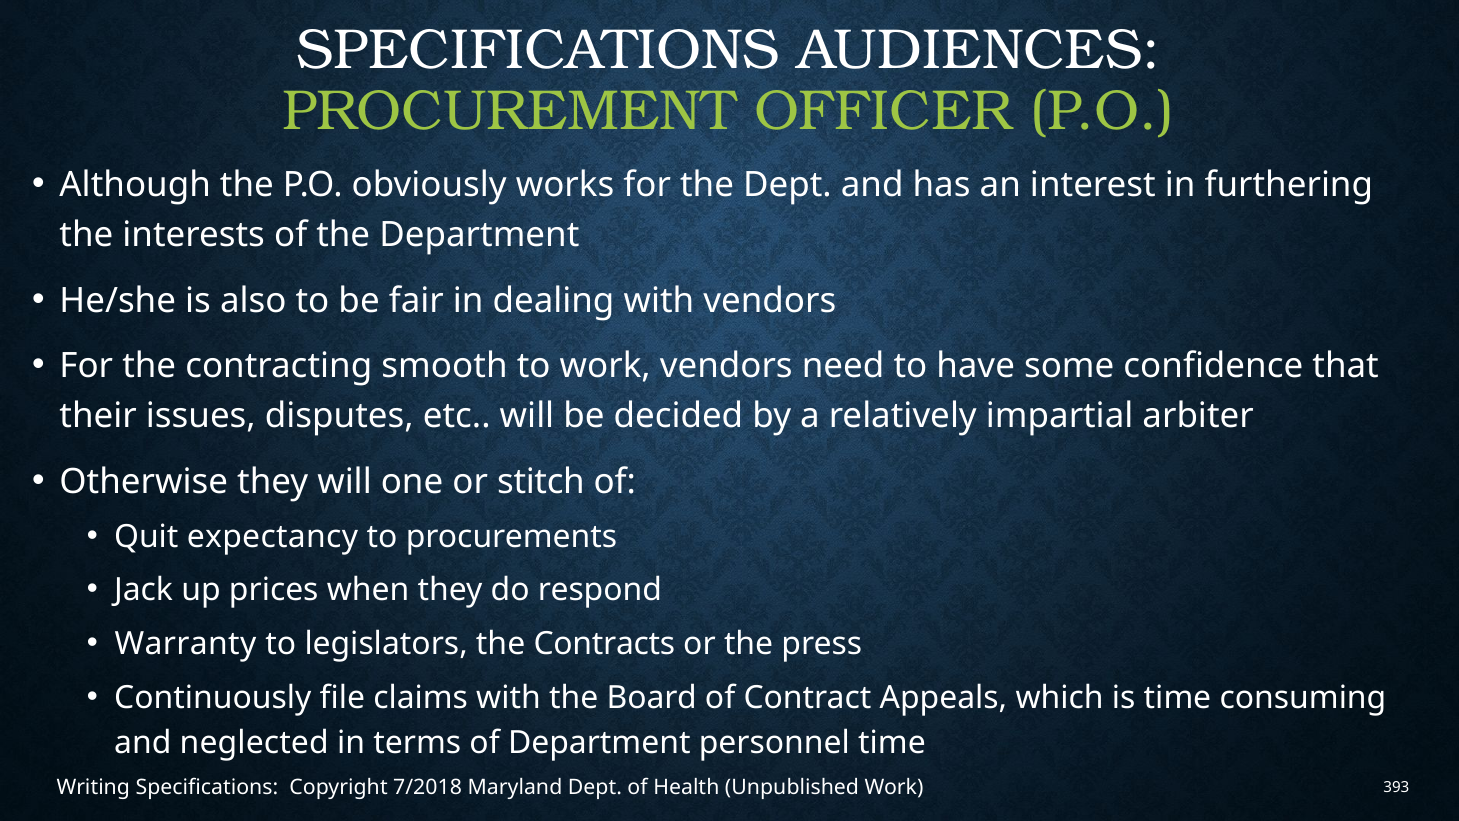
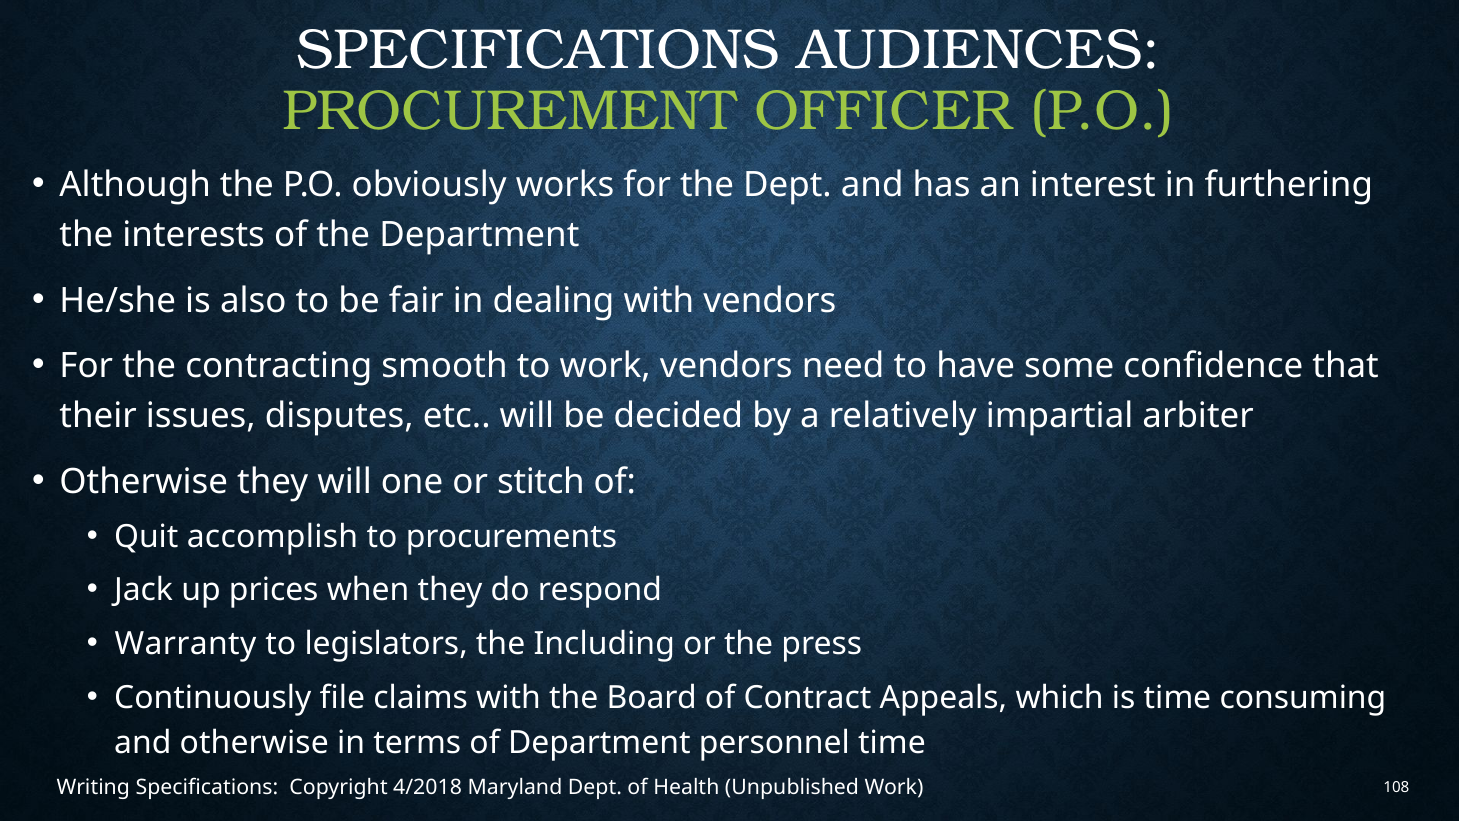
expectancy: expectancy -> accomplish (272, 537)
Contracts: Contracts -> Including (604, 644)
and neglected: neglected -> otherwise (254, 743)
7/2018: 7/2018 -> 4/2018 (428, 787)
393: 393 -> 108 (1396, 788)
